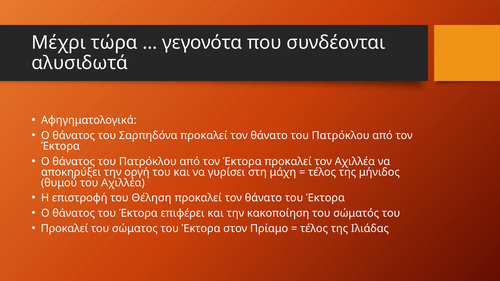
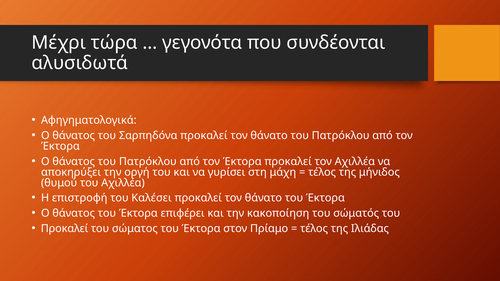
Θέληση: Θέληση -> Καλέσει (152, 198)
